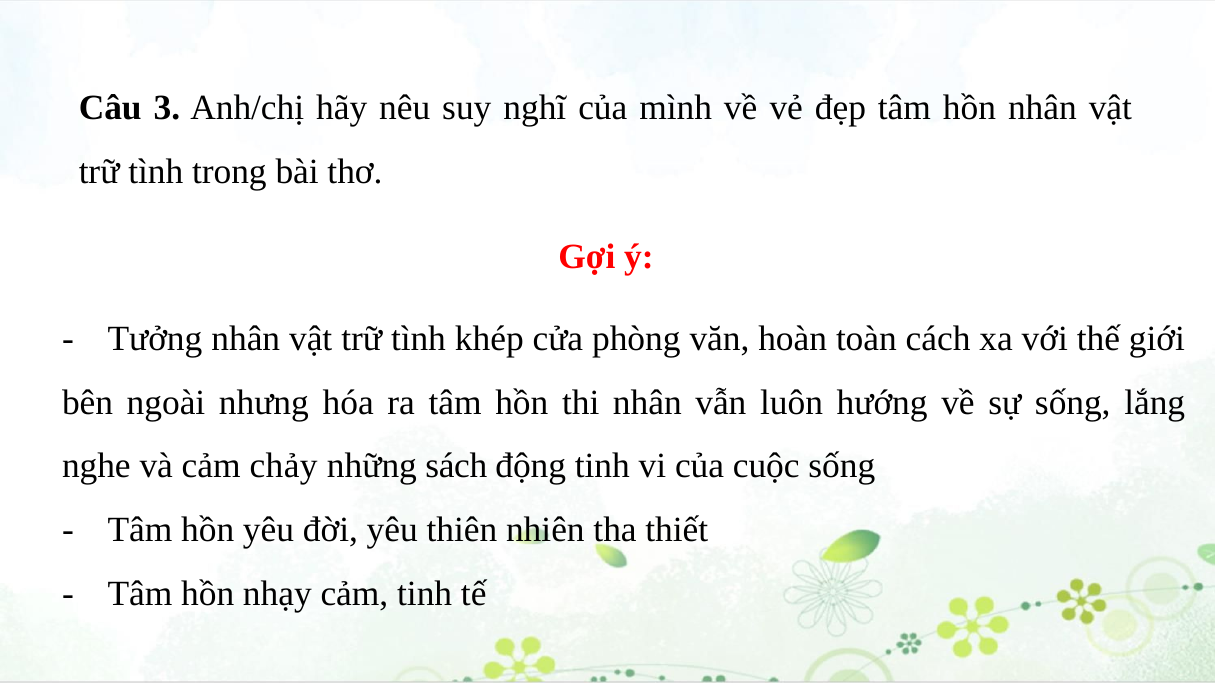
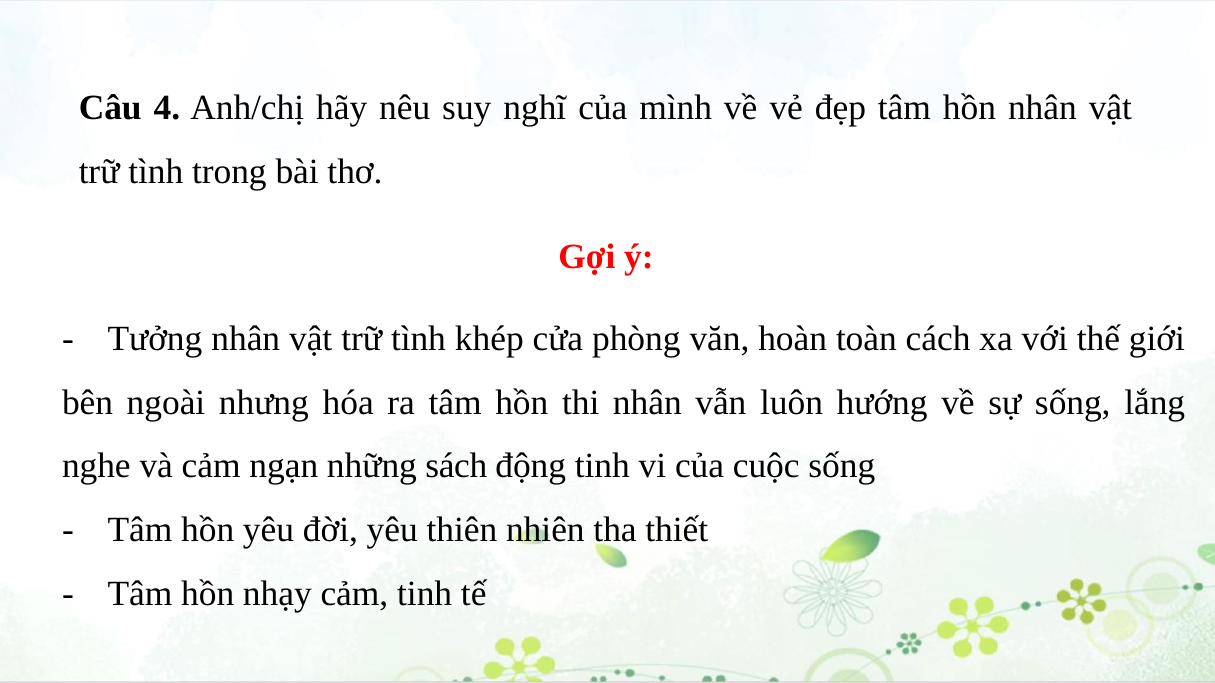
3: 3 -> 4 (167, 108)
chảy: chảy -> ngạn (284, 467)
